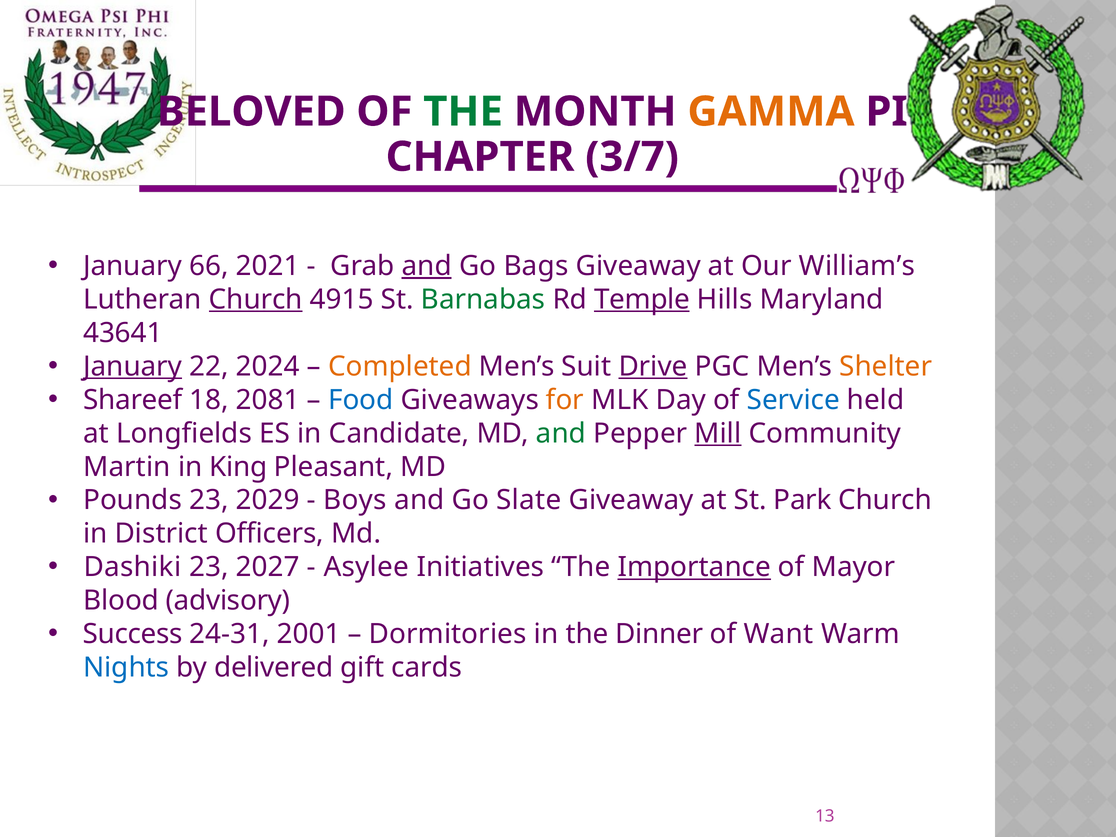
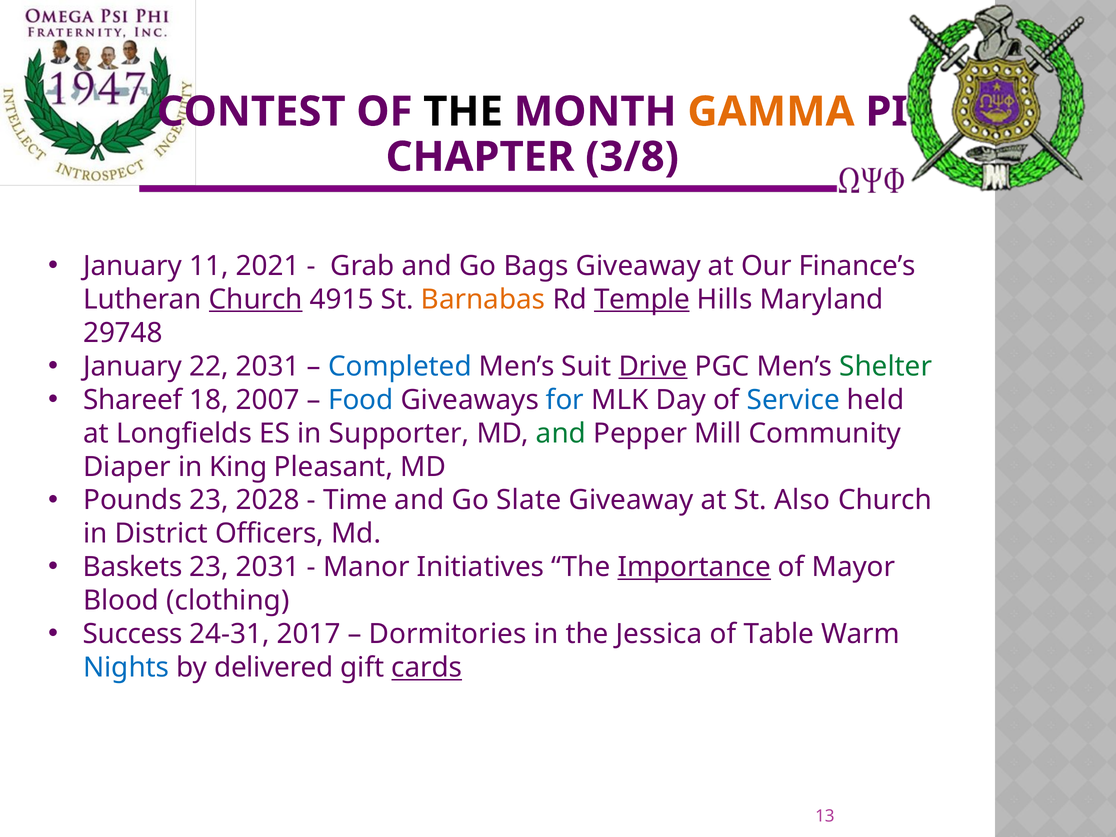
BELOVED: BELOVED -> CONTEST (251, 112)
THE colour: green -> black (463, 112)
3/7: 3/7 -> 3/8 (632, 157)
66: 66 -> 11 (209, 266)
and underline: present -> none (427, 266)
William’s: William’s -> Finance’s (857, 266)
Barnabas colour: green -> orange (483, 299)
43641: 43641 -> 29748 (123, 333)
January underline: present -> none (133, 366)
22 2024: 2024 -> 2031 (268, 366)
Completed colour: orange -> blue (400, 366)
Shelter colour: orange -> green (886, 366)
2081: 2081 -> 2007 (268, 400)
for colour: orange -> blue (565, 400)
Candidate: Candidate -> Supporter (399, 433)
Mill underline: present -> none (718, 433)
Martin: Martin -> Diaper (127, 467)
2029: 2029 -> 2028 (268, 500)
Boys: Boys -> Time (355, 500)
Park: Park -> Also (802, 500)
Dashiki: Dashiki -> Baskets (133, 567)
23 2027: 2027 -> 2031 (268, 567)
Asylee: Asylee -> Manor (366, 567)
advisory: advisory -> clothing (228, 601)
2001: 2001 -> 2017 (309, 634)
Dinner: Dinner -> Jessica (659, 634)
Want: Want -> Table (779, 634)
cards underline: none -> present (427, 668)
